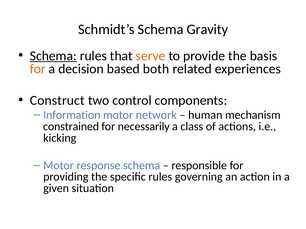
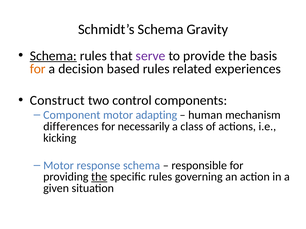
serve colour: orange -> purple (151, 56)
based both: both -> rules (156, 69)
Information: Information -> Component (72, 115)
network: network -> adapting (156, 115)
constrained: constrained -> differences (71, 127)
the underline: none -> present (99, 177)
